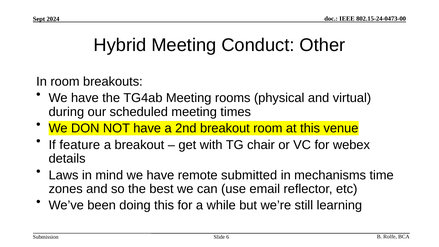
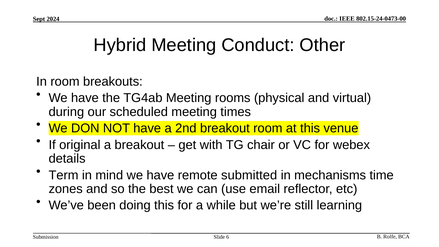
feature: feature -> original (80, 145)
Laws: Laws -> Term (64, 175)
